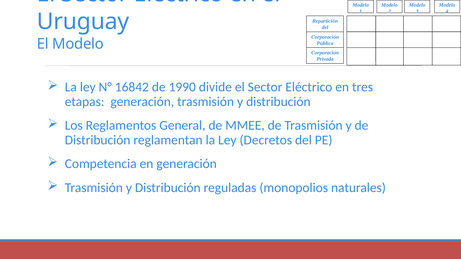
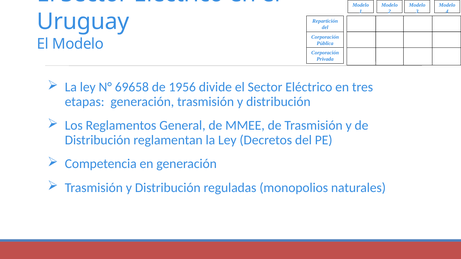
16842: 16842 -> 69658 (132, 87)
1990: 1990 -> 1956 (182, 87)
